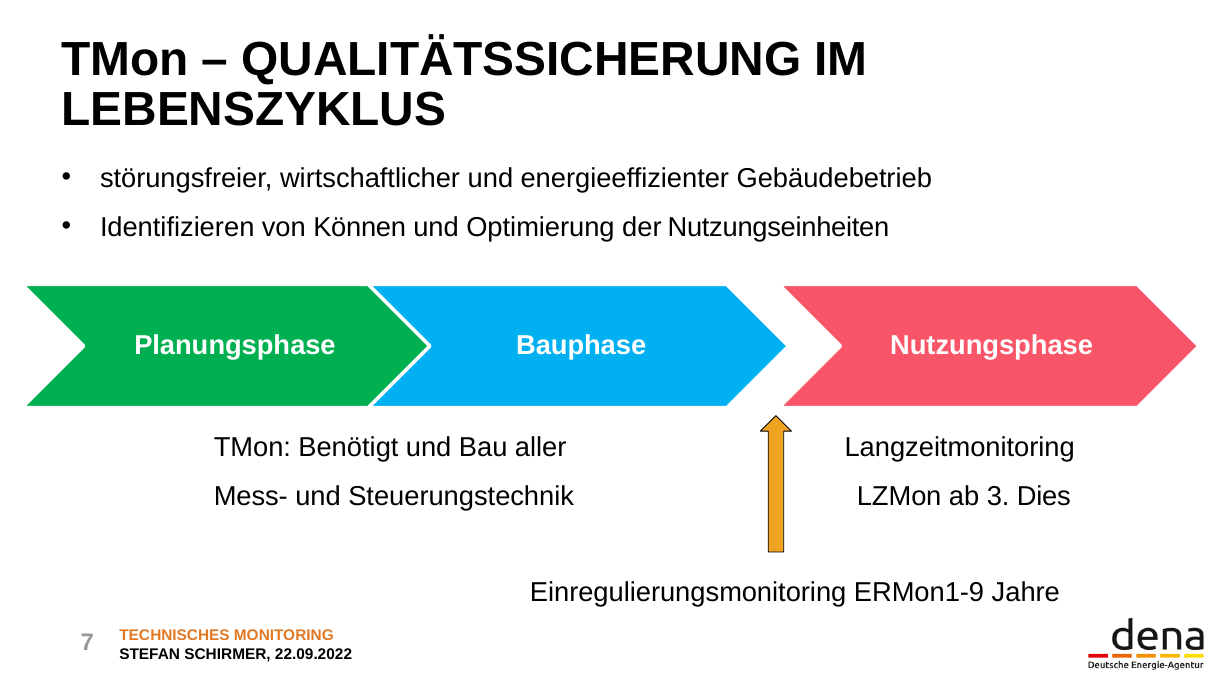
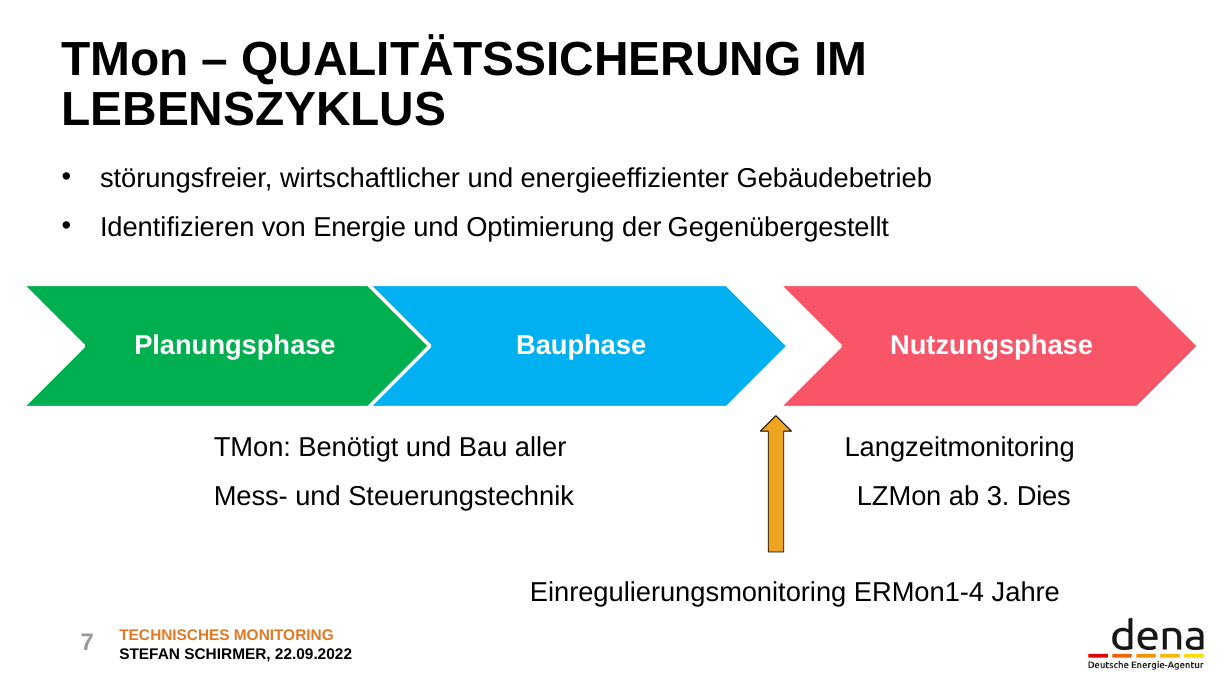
Können: Können -> Energie (360, 227)
Nutzungseinheiten: Nutzungseinheiten -> Gegenübergestellt (778, 227)
ERMon1-9: ERMon1-9 -> ERMon1-4 (919, 593)
